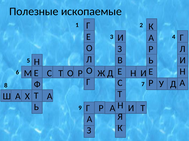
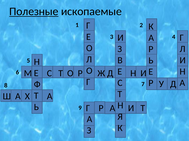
Полезные underline: none -> present (34, 12)
